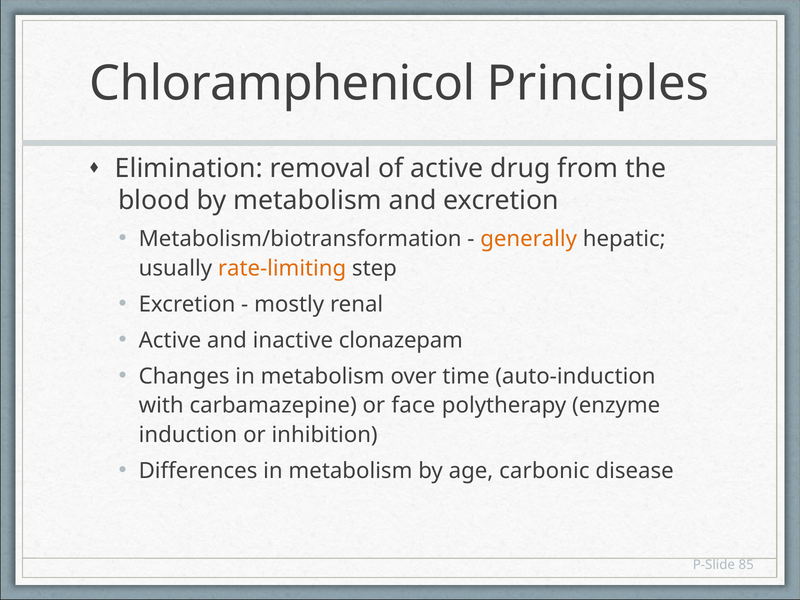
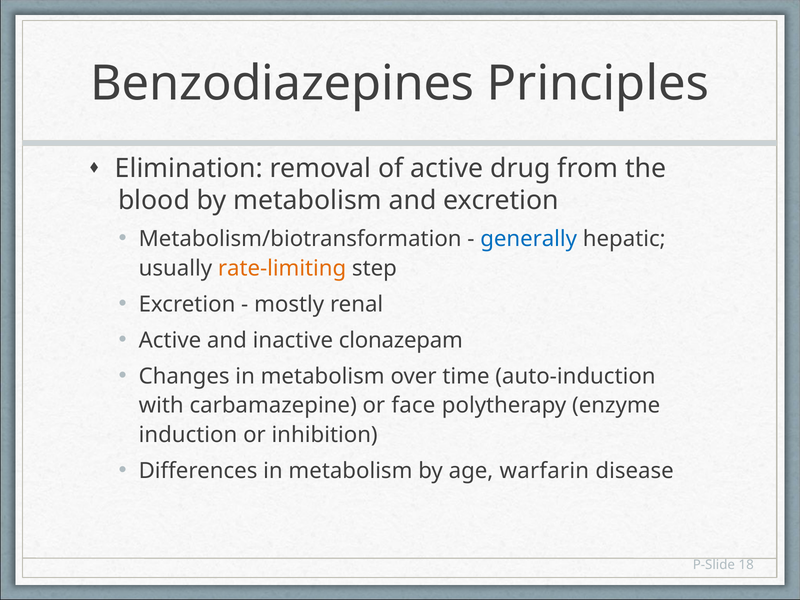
Chloramphenicol: Chloramphenicol -> Benzodiazepines (282, 83)
generally colour: orange -> blue (529, 239)
carbonic: carbonic -> warfarin (544, 471)
85: 85 -> 18 (746, 565)
